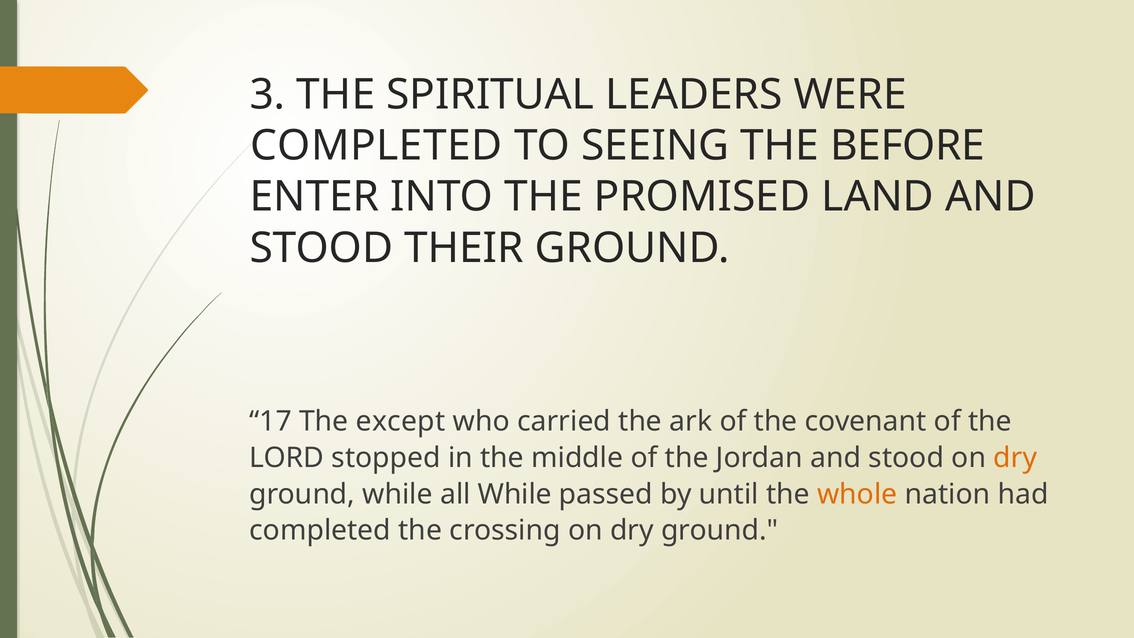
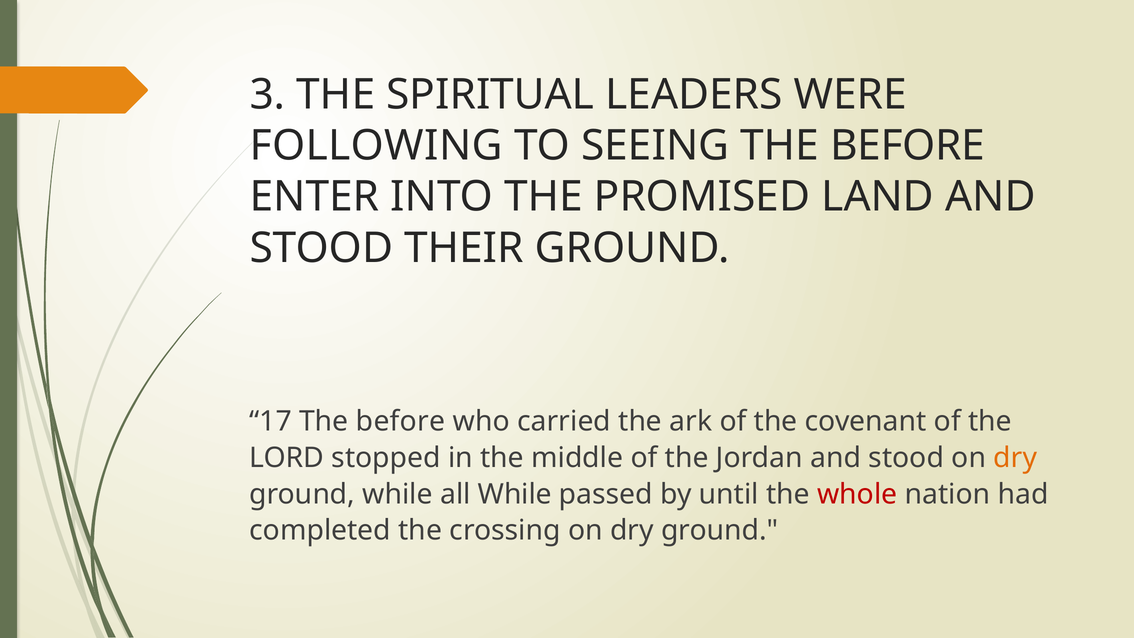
COMPLETED: COMPLETED -> FOLLOWING (376, 146)
17 The except: except -> before (401, 421)
whole colour: orange -> red (857, 494)
